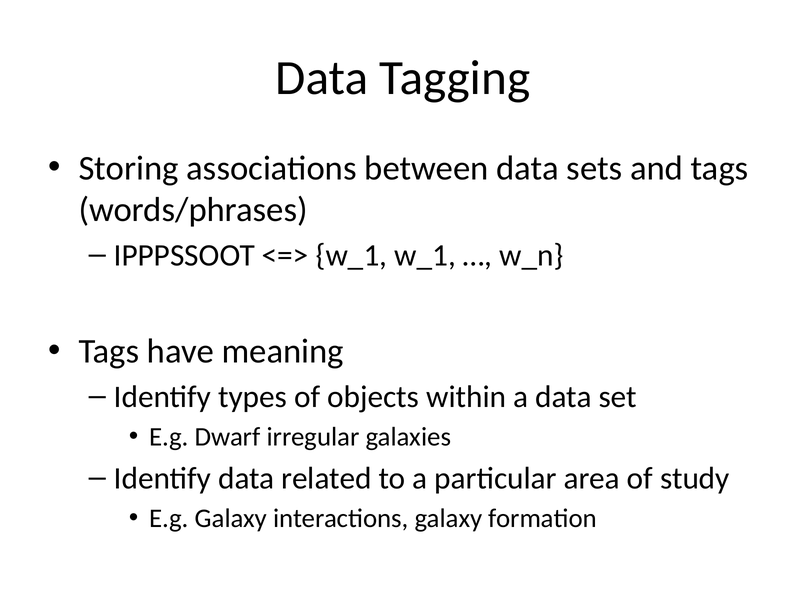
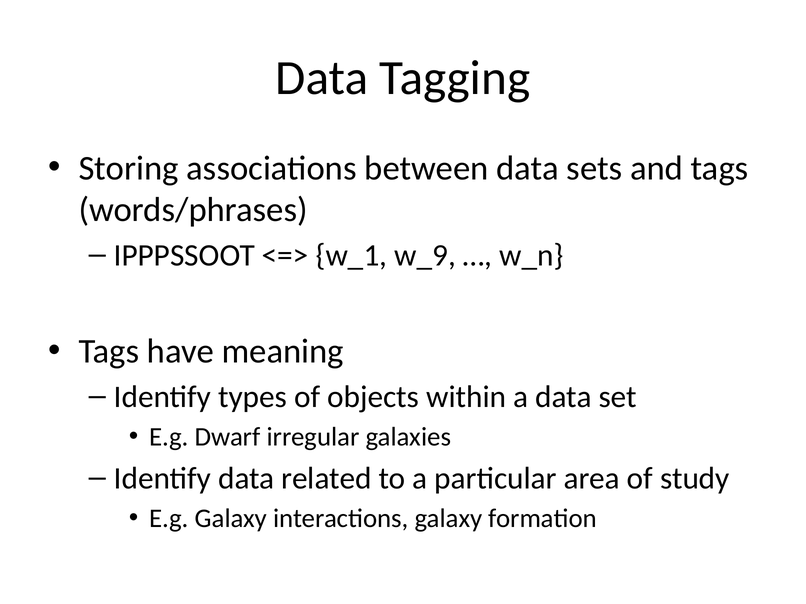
w_1 w_1: w_1 -> w_9 (425, 256)
